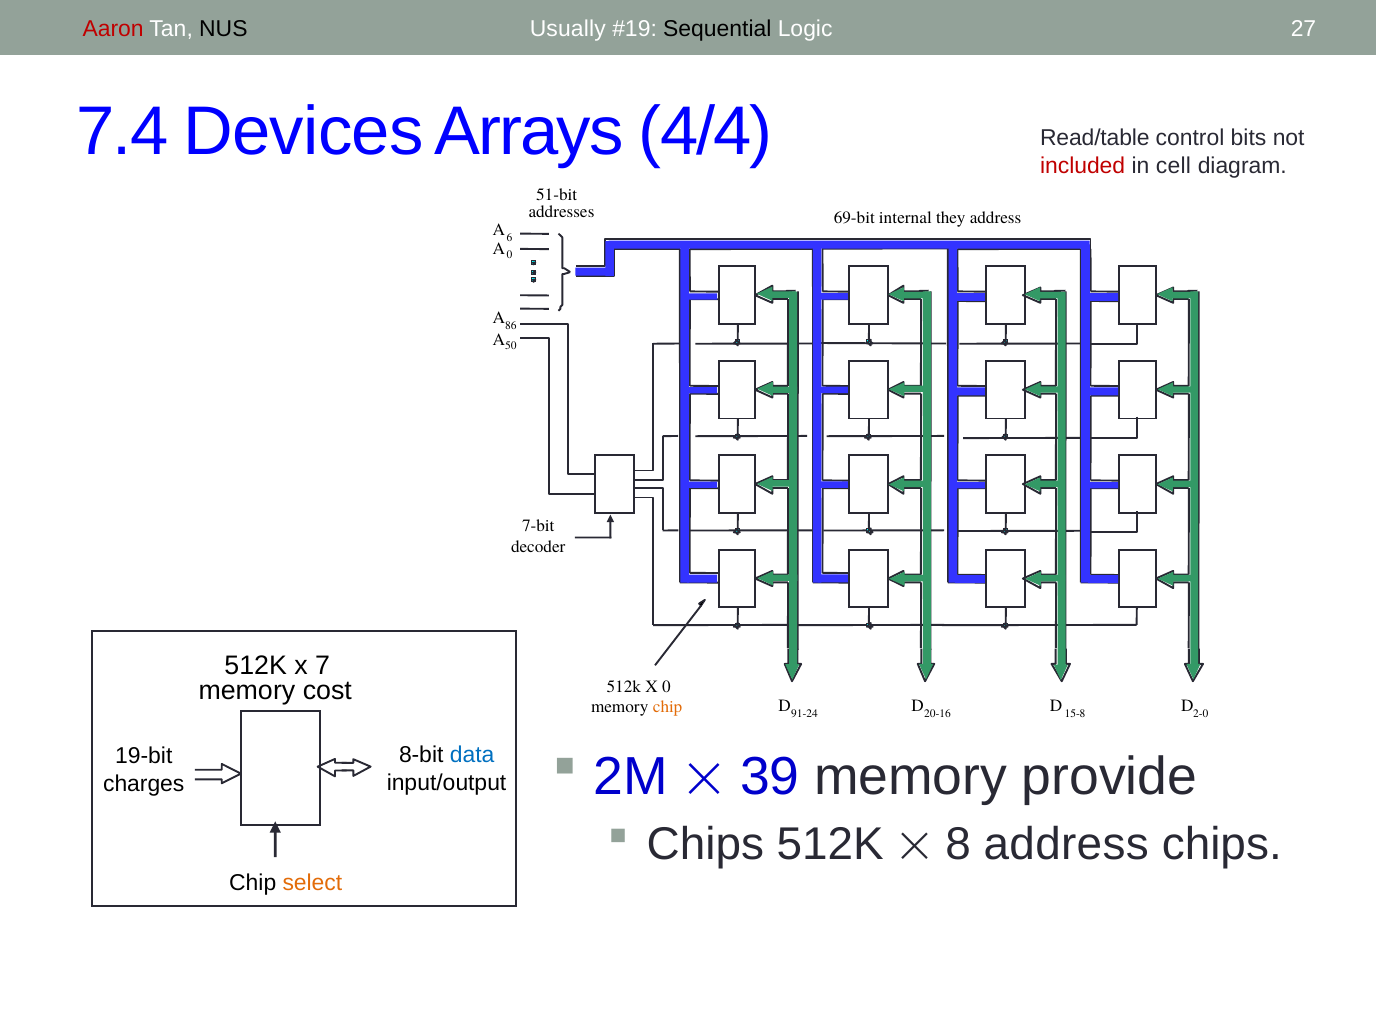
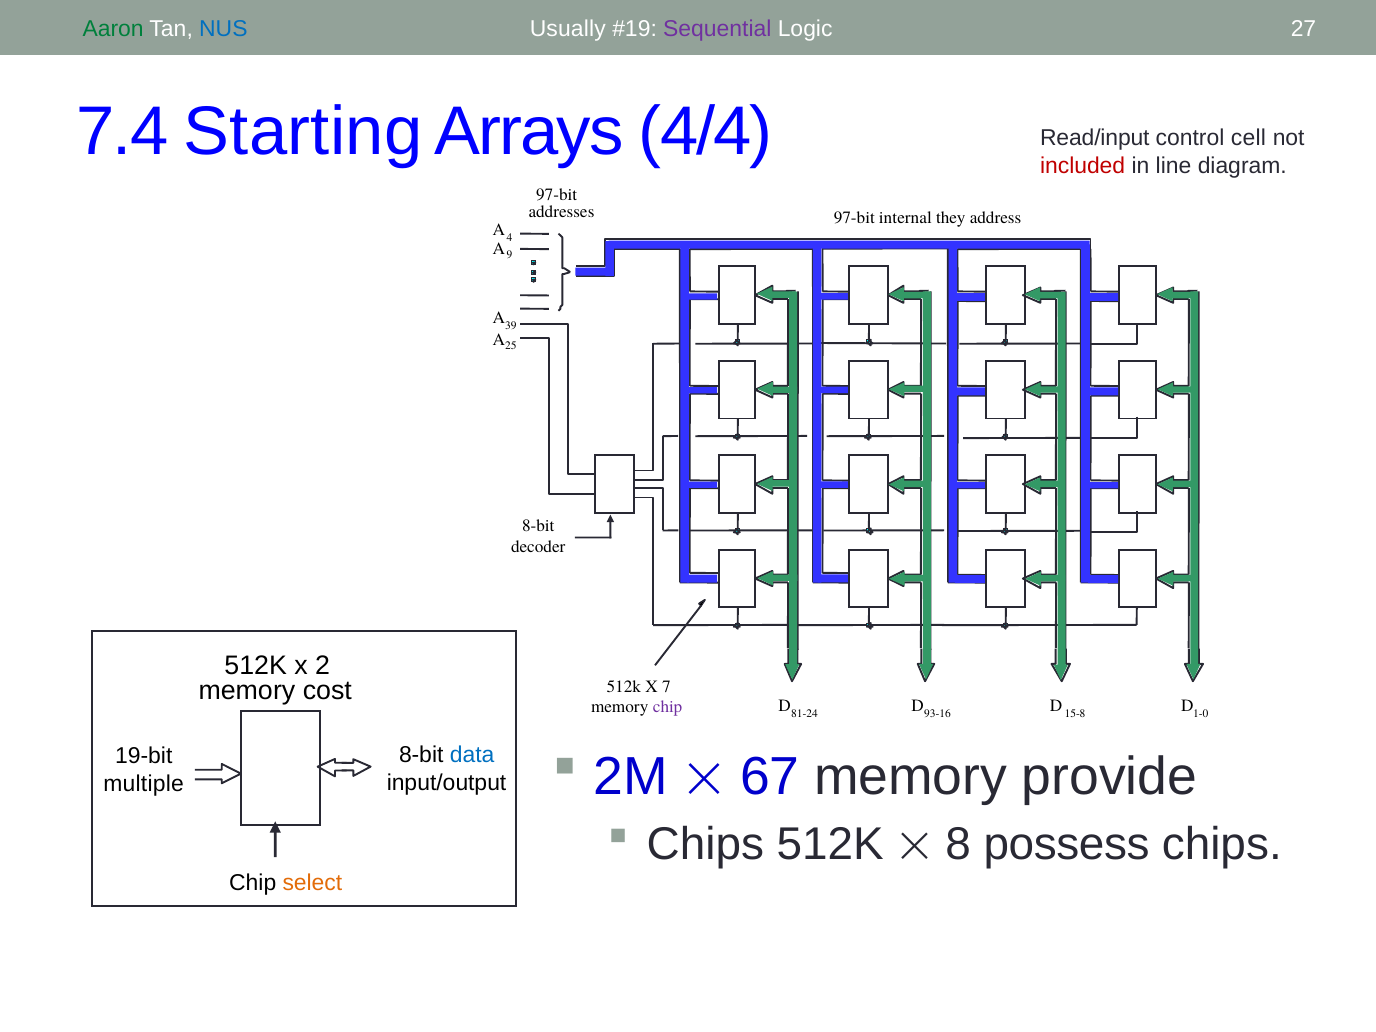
Aaron colour: red -> green (113, 29)
NUS colour: black -> blue (223, 29)
Sequential colour: black -> purple (717, 29)
Devices: Devices -> Starting (303, 132)
Read/table: Read/table -> Read/input (1095, 138)
bits: bits -> cell (1248, 138)
cell: cell -> line (1174, 166)
51-bit: 51-bit -> 97-bit (557, 195)
69-bit: 69-bit -> 97-bit (854, 218)
6: 6 -> 4 (509, 237)
A 0: 0 -> 9 (509, 255)
86: 86 -> 39 (511, 326)
50: 50 -> 25 (511, 345)
7-bit: 7-bit -> 8-bit (538, 526)
7: 7 -> 2 (323, 665)
X 0: 0 -> 7 (666, 687)
91-24: 91-24 -> 81-24 (805, 714)
20-16: 20-16 -> 93-16 (938, 714)
2-0: 2-0 -> 1-0 (1201, 714)
chip colour: orange -> purple (668, 707)
39: 39 -> 67 (770, 777)
charges: charges -> multiple (144, 784)
8 address: address -> possess (1067, 845)
